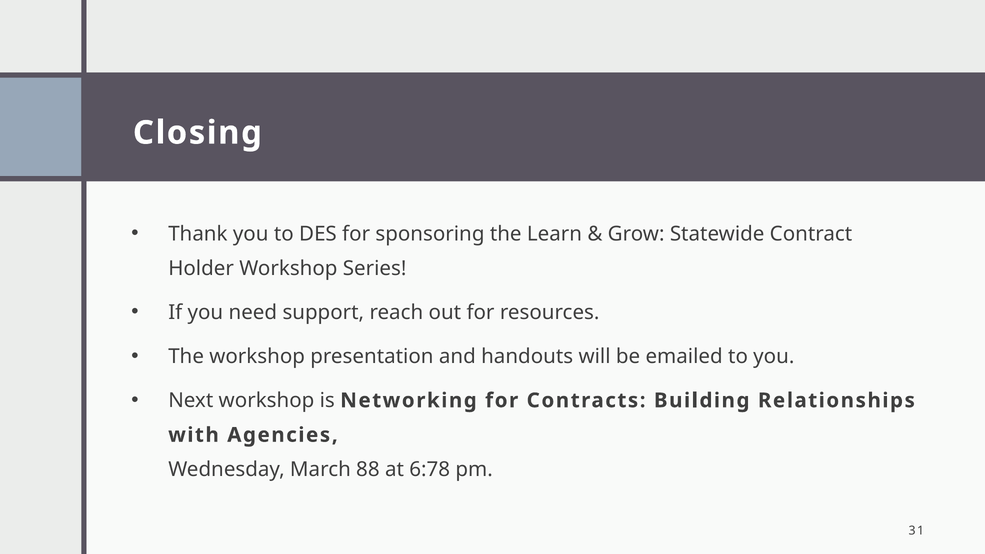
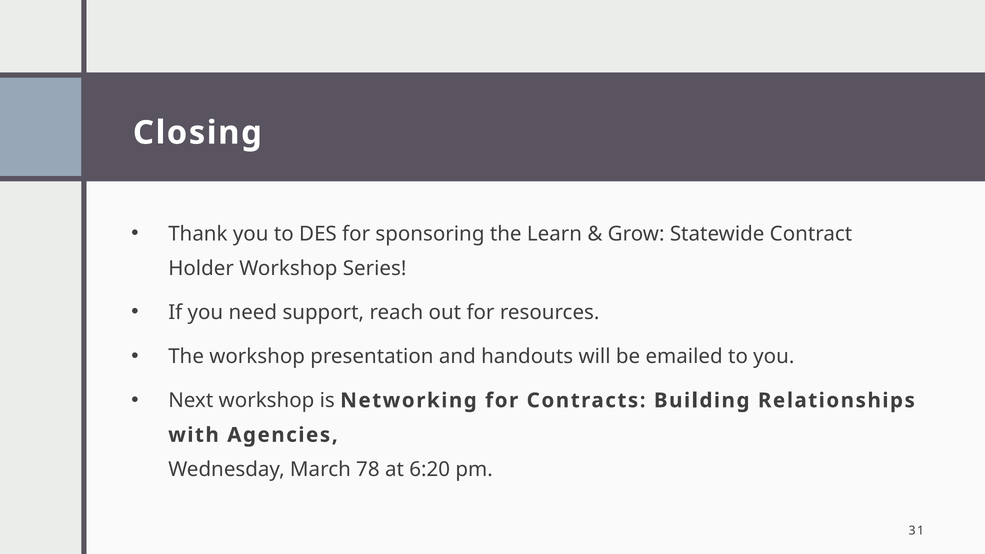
88: 88 -> 78 (368, 470)
6:78: 6:78 -> 6:20 (430, 470)
